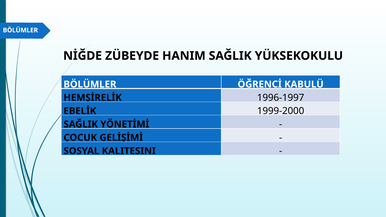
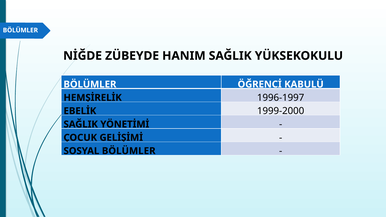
SOSYAL KALITESINI: KALITESINI -> BÖLÜMLER (129, 151)
